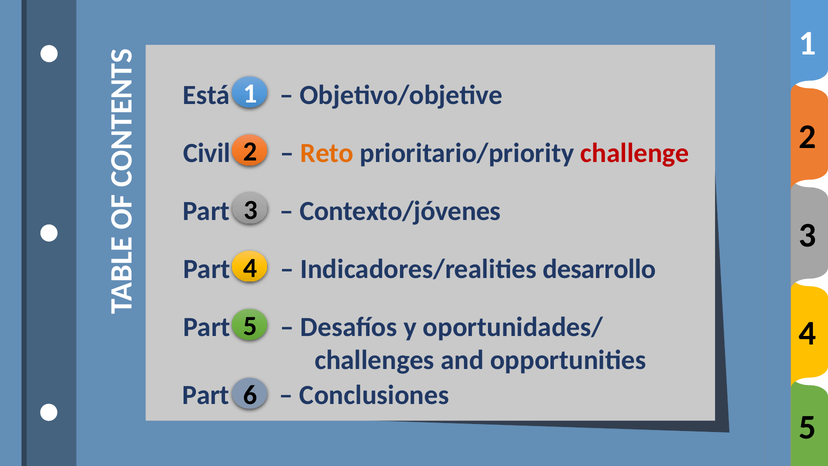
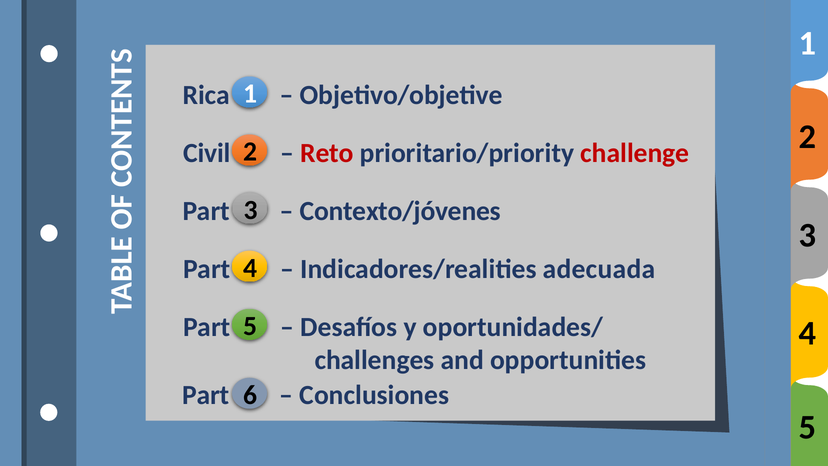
Está: Está -> Rica (206, 95)
Reto colour: orange -> red (327, 153)
desarrollo: desarrollo -> adecuada (599, 269)
